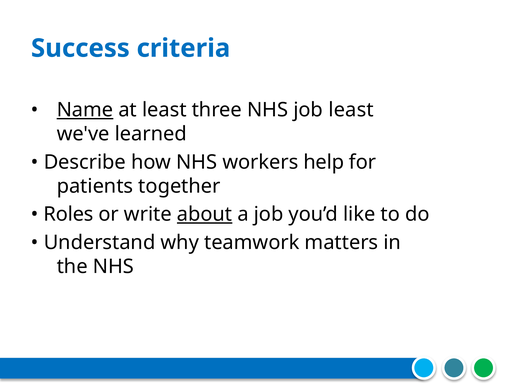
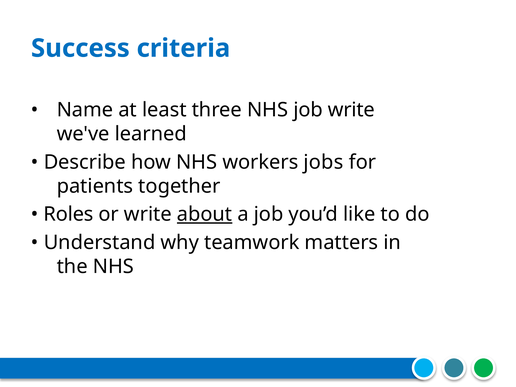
Name underline: present -> none (85, 110)
job least: least -> write (351, 110)
help: help -> jobs (324, 162)
